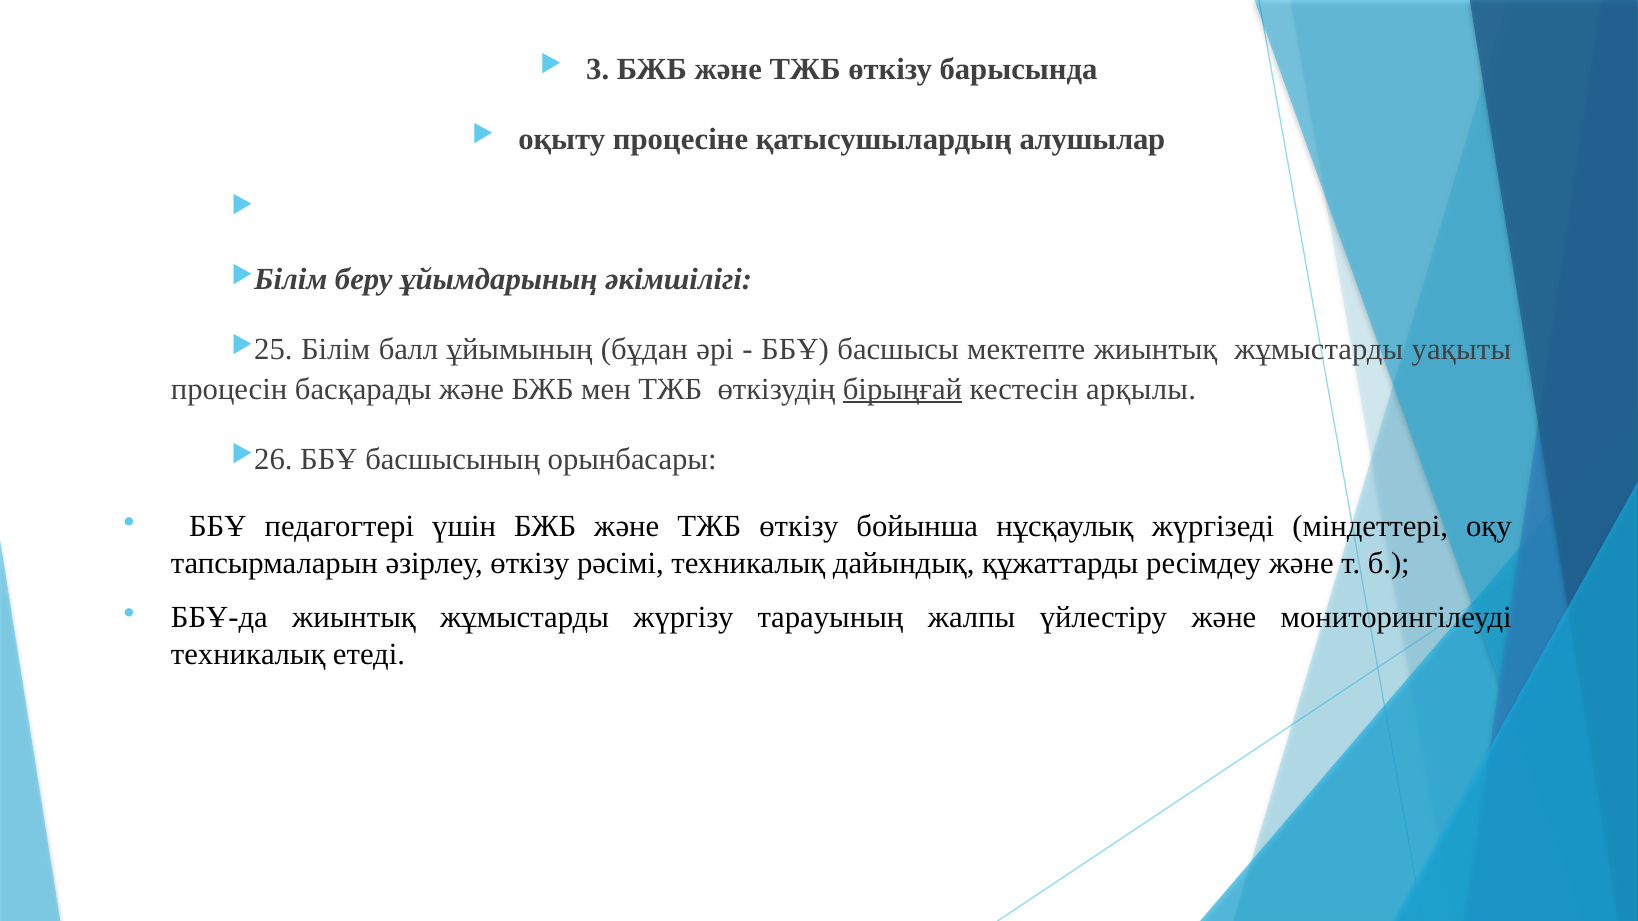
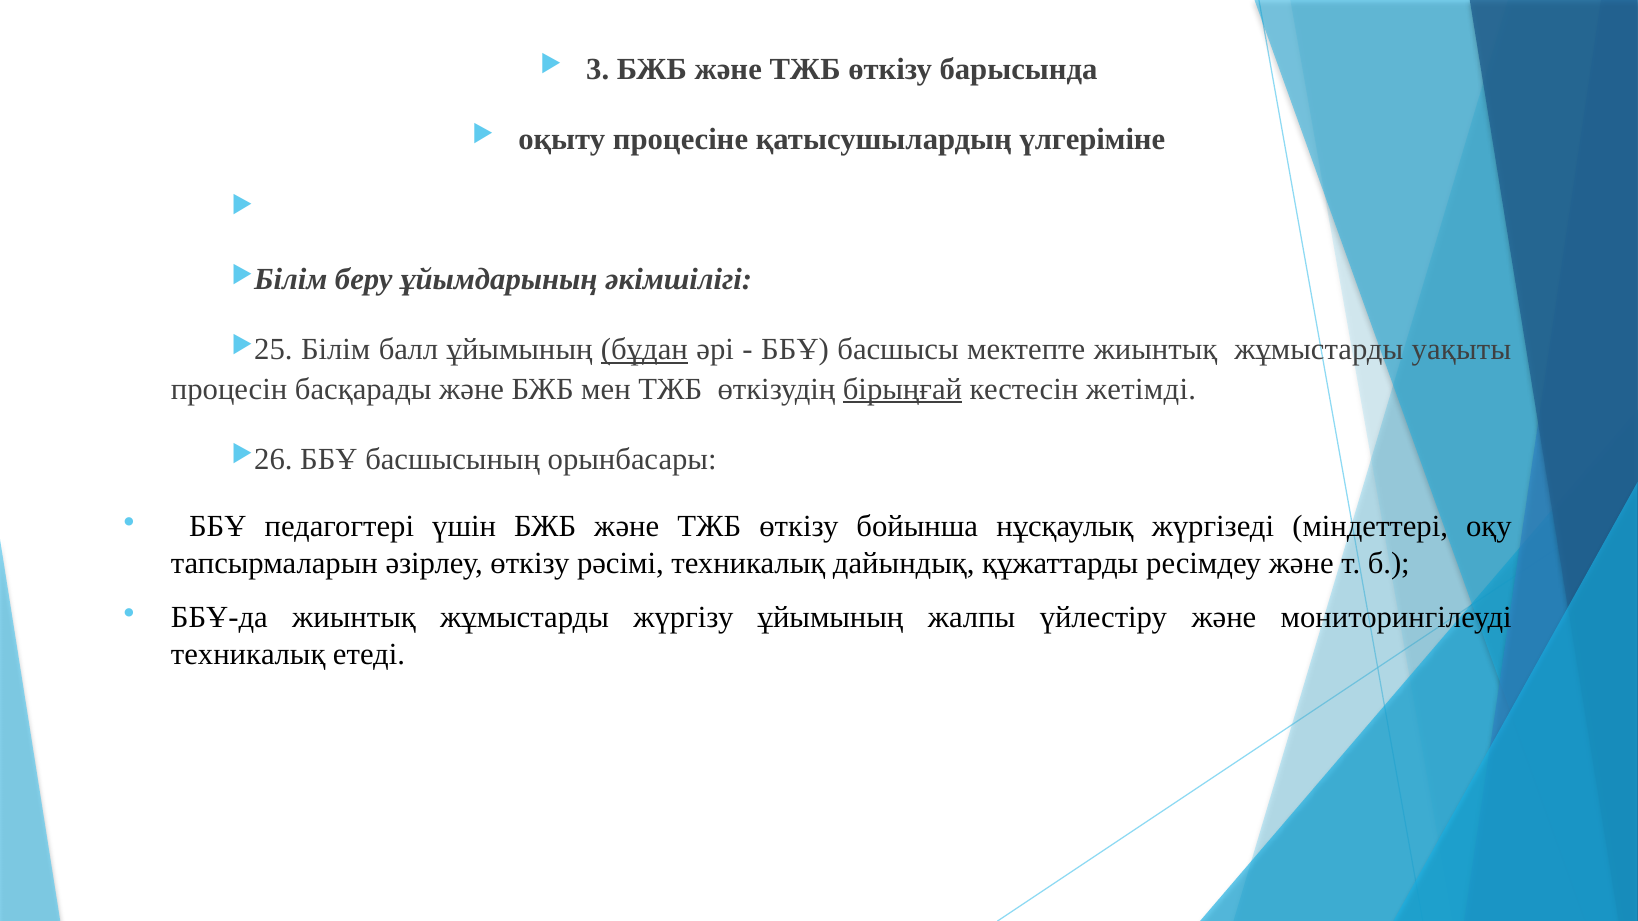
алушылар: алушылар -> үлгеріміне (1092, 139)
бұдан underline: none -> present (644, 350)
арқылы: арқылы -> жетімді (1141, 389)
жүргізу тарауының: тарауының -> ұйымының (831, 618)
